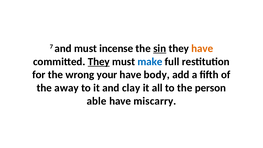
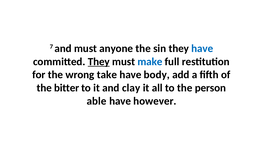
incense: incense -> anyone (116, 48)
sin underline: present -> none (160, 48)
have colour: orange -> blue (202, 48)
your: your -> take (107, 75)
away: away -> bitter (67, 88)
miscarry: miscarry -> however (155, 101)
